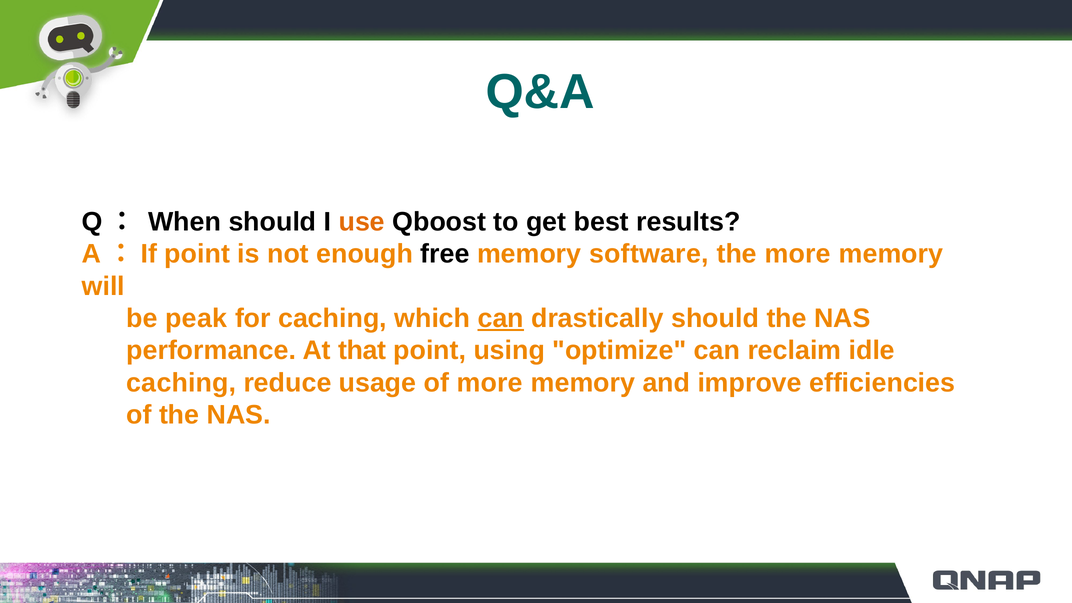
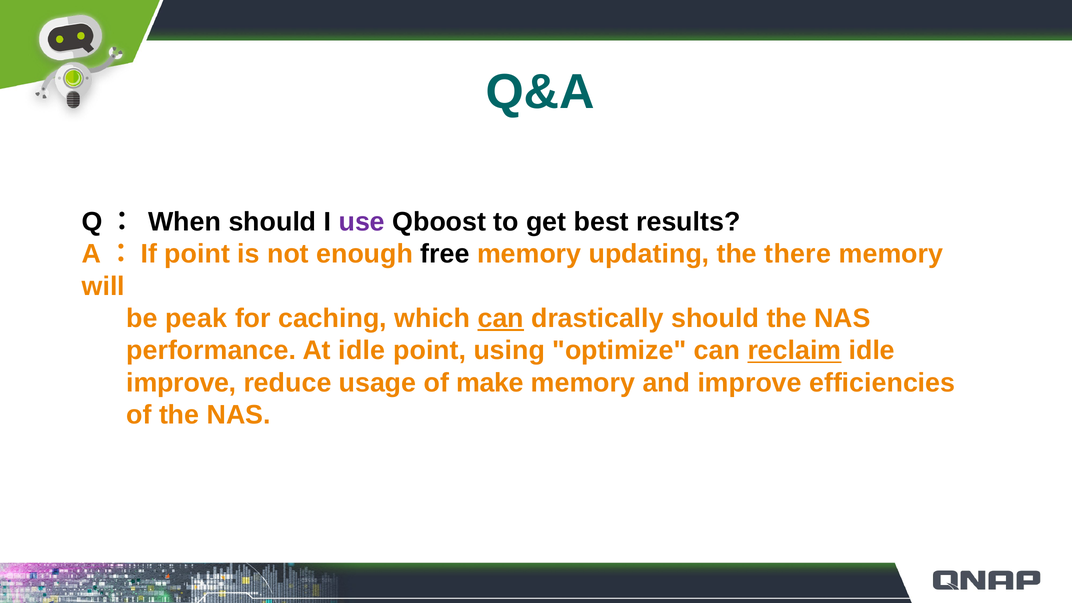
use colour: orange -> purple (362, 222)
software: software -> updating (649, 254)
the more: more -> there (798, 254)
At that: that -> idle (362, 351)
reclaim underline: none -> present (794, 351)
caching: caching -> improve (181, 383)
of more: more -> make (490, 383)
